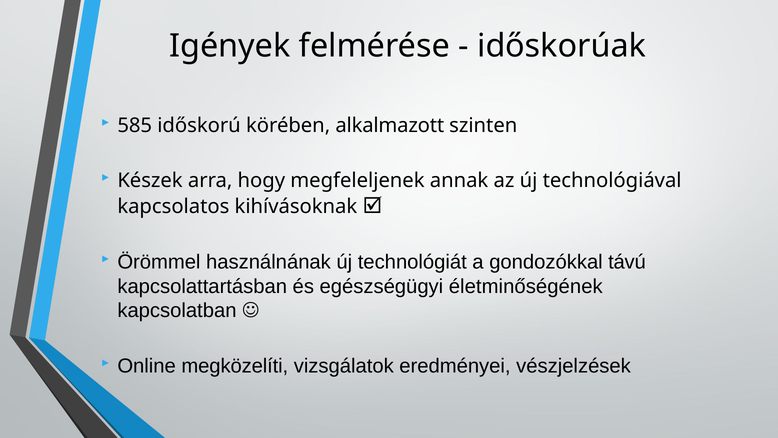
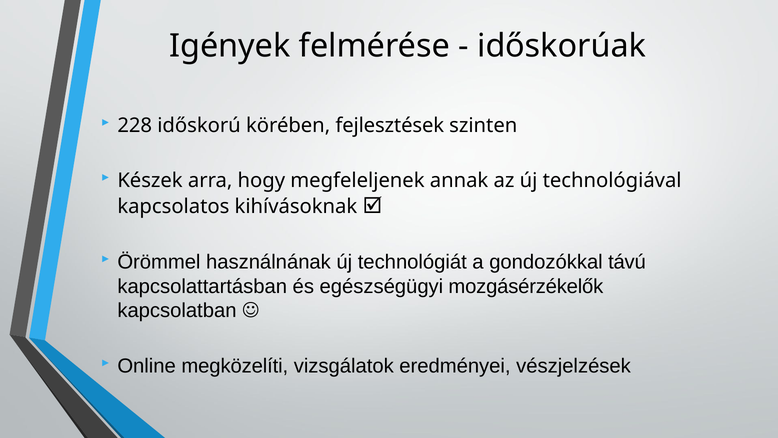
585: 585 -> 228 (135, 125)
alkalmazott: alkalmazott -> fejlesztések (390, 125)
életminőségének: életminőségének -> mozgásérzékelők (526, 286)
